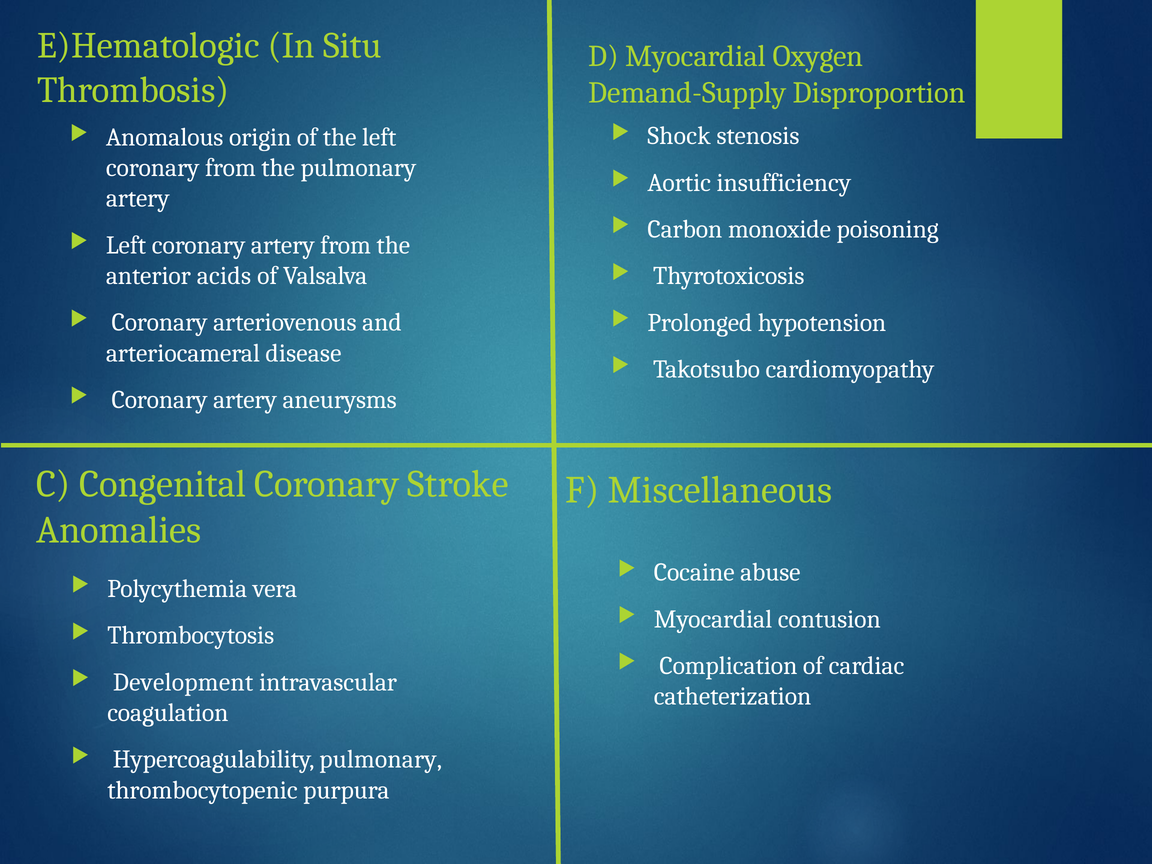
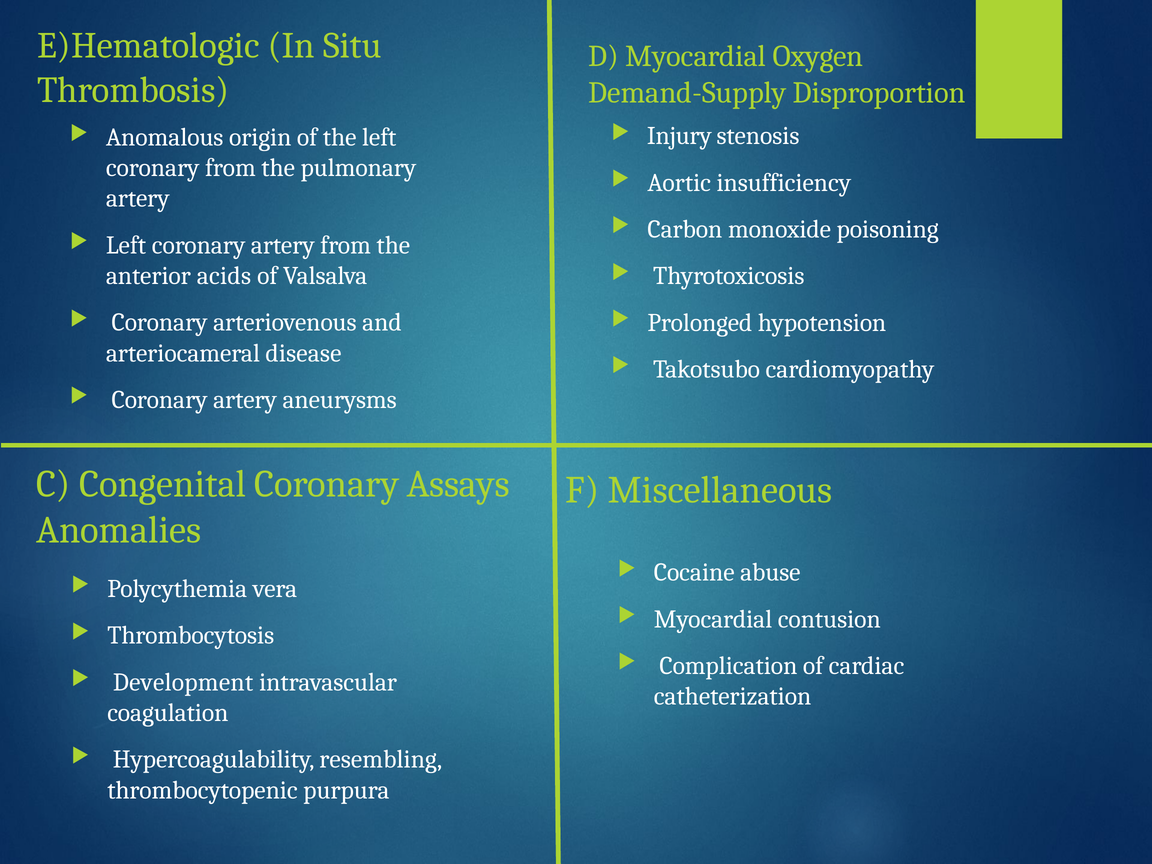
Shock: Shock -> Injury (679, 136)
Stroke: Stroke -> Assays (458, 484)
Hypercoagulability pulmonary: pulmonary -> resembling (381, 759)
